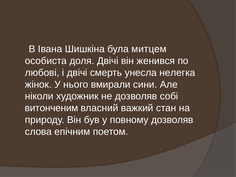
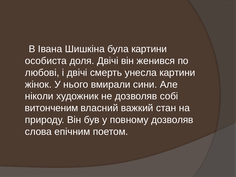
була митцем: митцем -> картини (149, 49)
унесла нелегка: нелегка -> картини (177, 73)
